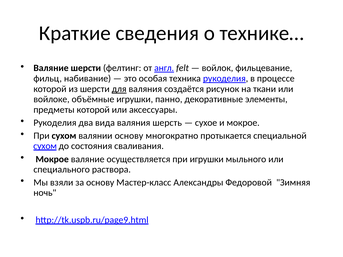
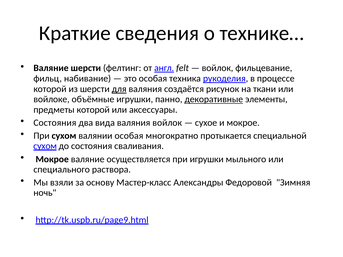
декоративные underline: none -> present (214, 99)
Рукоделия: Рукоделия -> Состояния (55, 123)
валяния шерсть: шерсть -> войлок (167, 123)
валянии основу: основу -> особая (129, 136)
